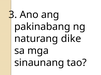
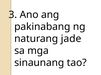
dike: dike -> jade (71, 39)
